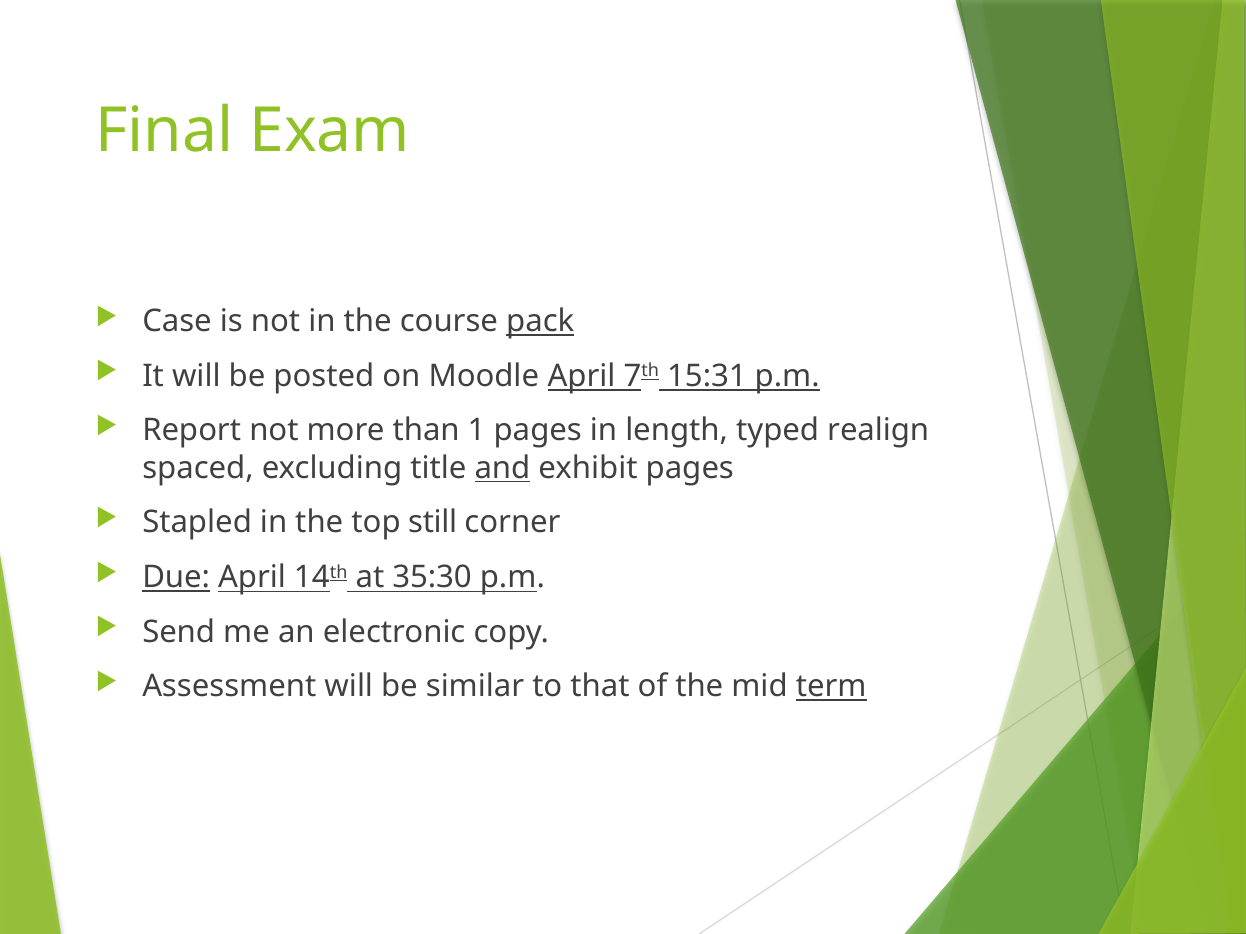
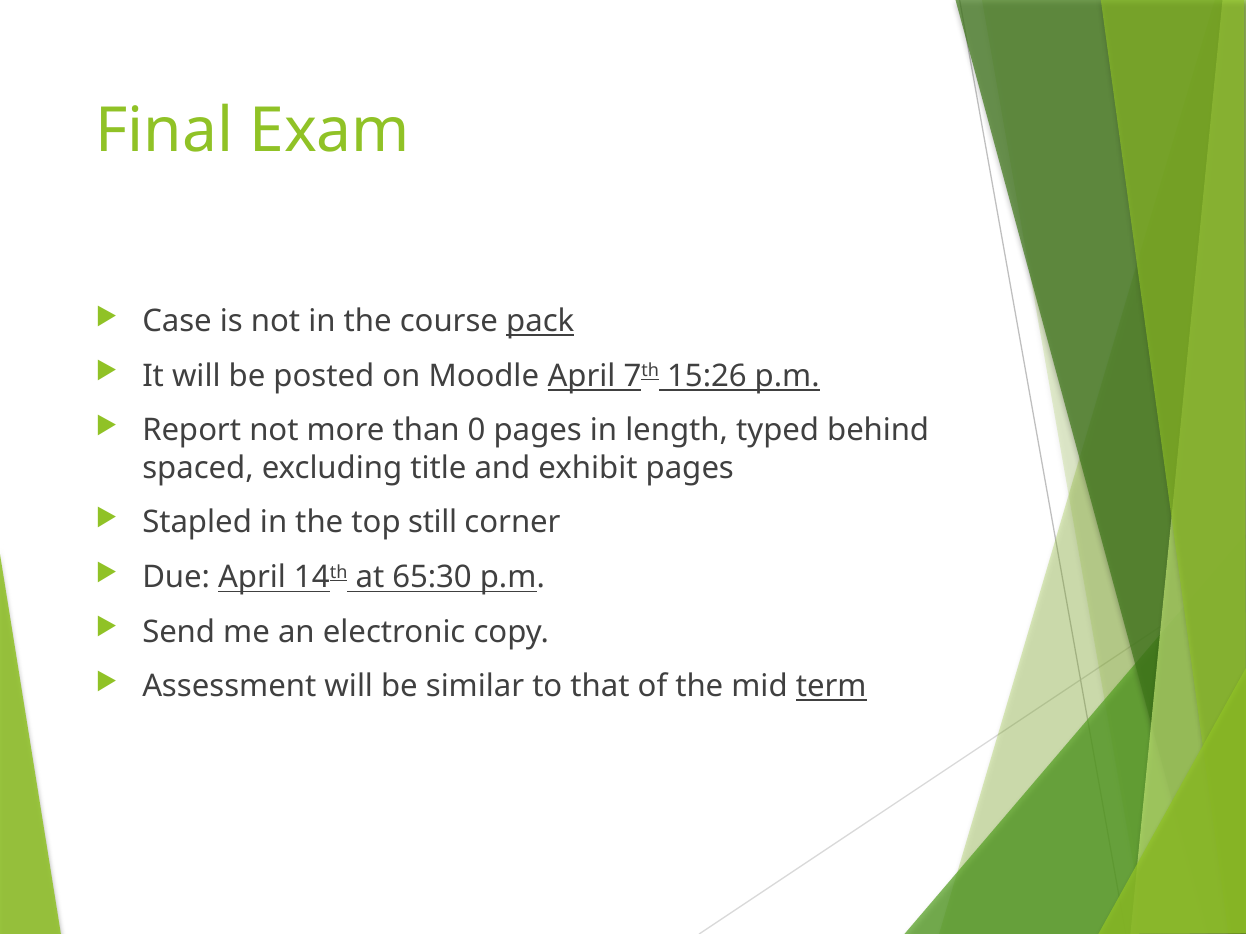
15:31: 15:31 -> 15:26 (707, 376)
1: 1 -> 0 (477, 431)
realign: realign -> behind (878, 431)
and underline: present -> none (502, 468)
Due underline: present -> none (176, 578)
35:30: 35:30 -> 65:30 (432, 578)
